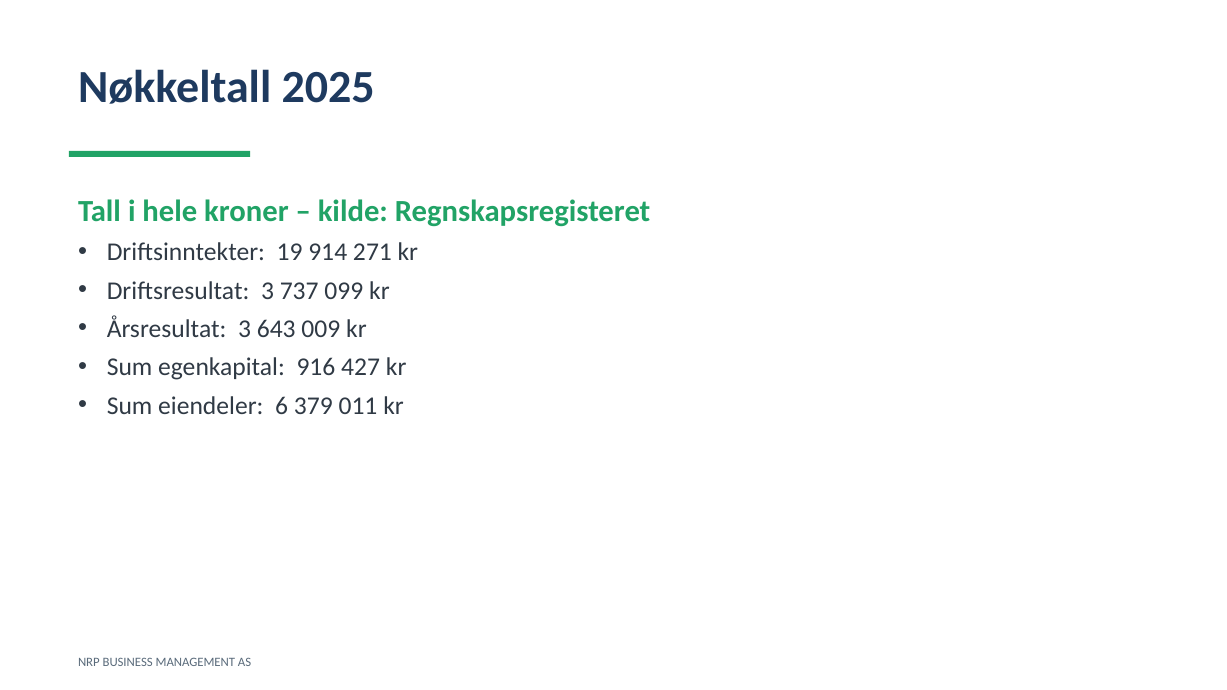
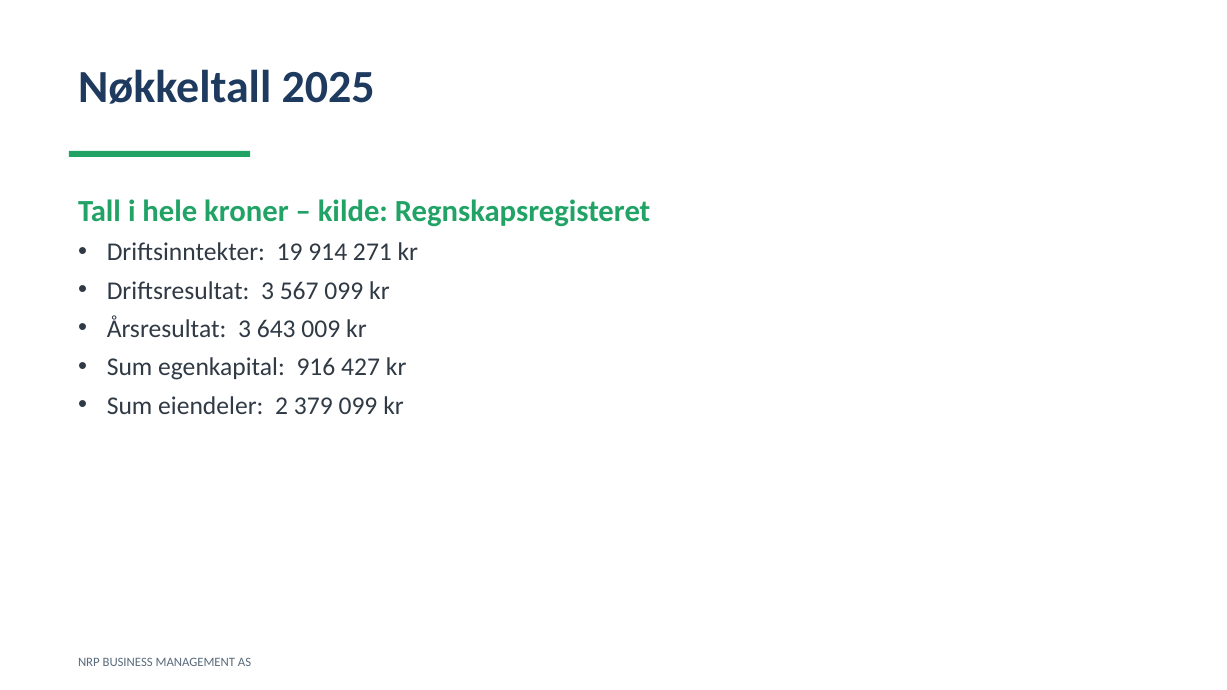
737: 737 -> 567 (299, 291)
6: 6 -> 2 (282, 406)
379 011: 011 -> 099 (358, 406)
